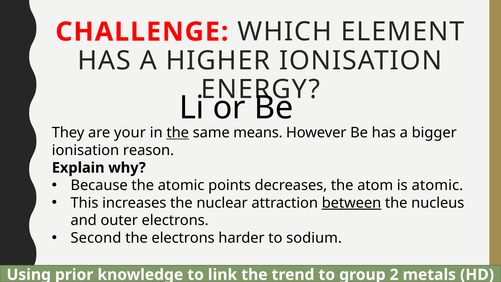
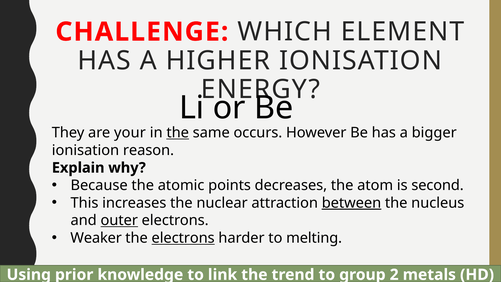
means: means -> occurs (258, 133)
is atomic: atomic -> second (438, 185)
outer underline: none -> present (119, 220)
Second: Second -> Weaker (96, 238)
electrons underline: none -> present (183, 238)
sodium: sodium -> melting (314, 238)
